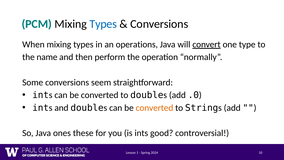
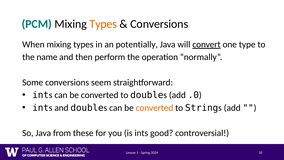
Types colour: blue -> orange (103, 24)
operations: operations -> potentially (137, 44)
ones: ones -> from (62, 133)
